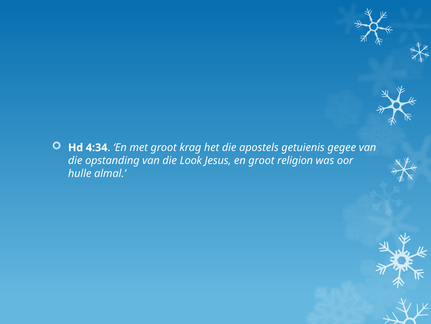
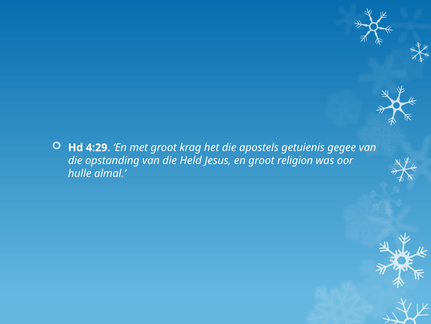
4:34: 4:34 -> 4:29 (97, 147)
Look: Look -> Held (191, 160)
